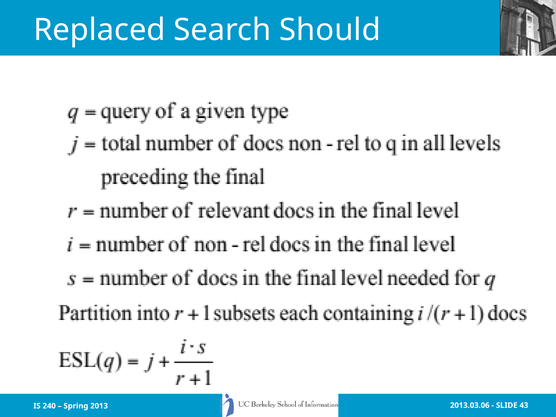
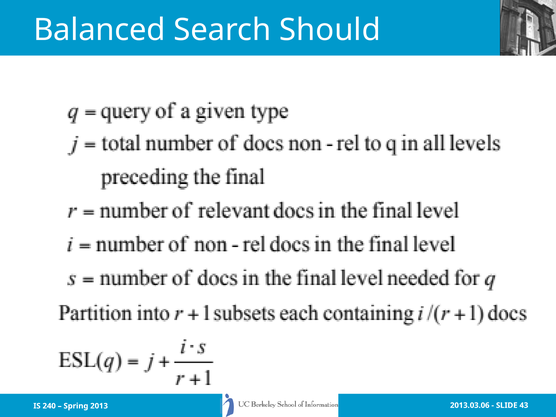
Replaced: Replaced -> Balanced (99, 30)
